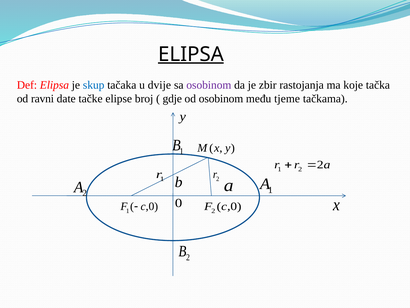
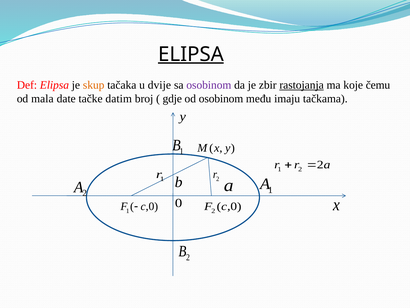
skup colour: blue -> orange (94, 85)
rastojanja underline: none -> present (302, 85)
tačka: tačka -> čemu (378, 85)
ravni: ravni -> mala (42, 99)
elipse: elipse -> datim (119, 99)
tjeme: tjeme -> imaju (287, 99)
